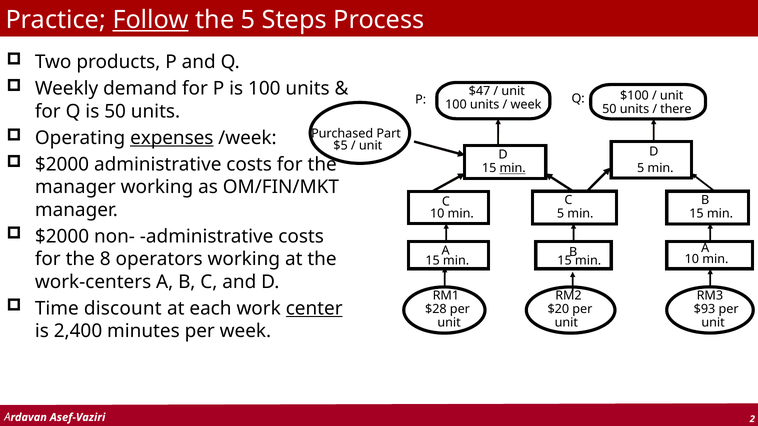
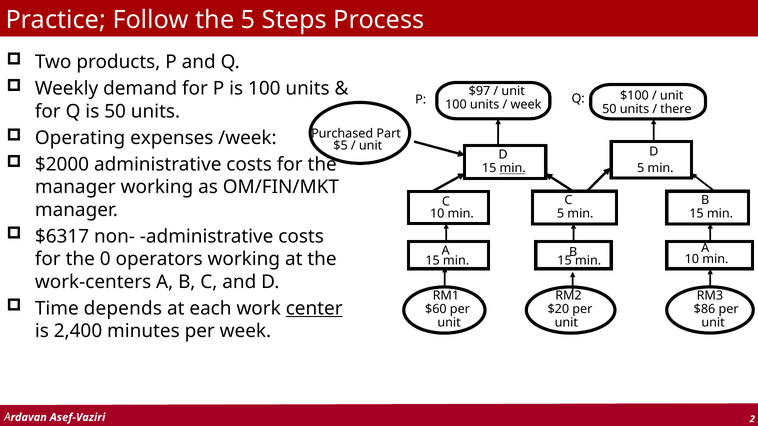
Follow underline: present -> none (151, 20)
$47: $47 -> $97 (480, 91)
expenses underline: present -> none (172, 138)
$2000: $2000 -> $6317 (62, 237)
8: 8 -> 0 (105, 259)
discount: discount -> depends (123, 309)
$28: $28 -> $60 (436, 309)
$93: $93 -> $86 (705, 309)
